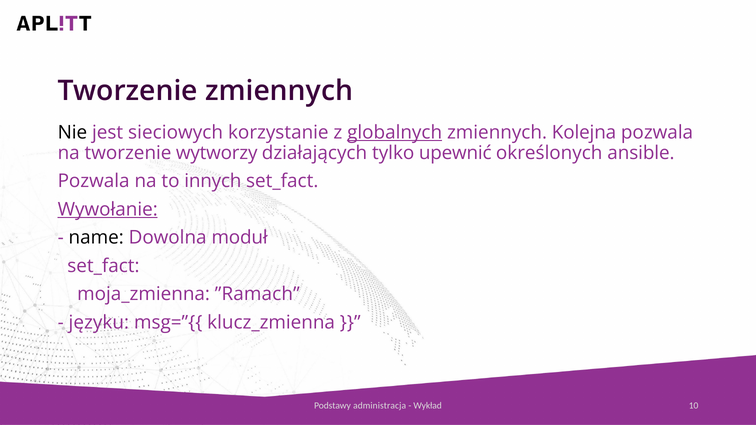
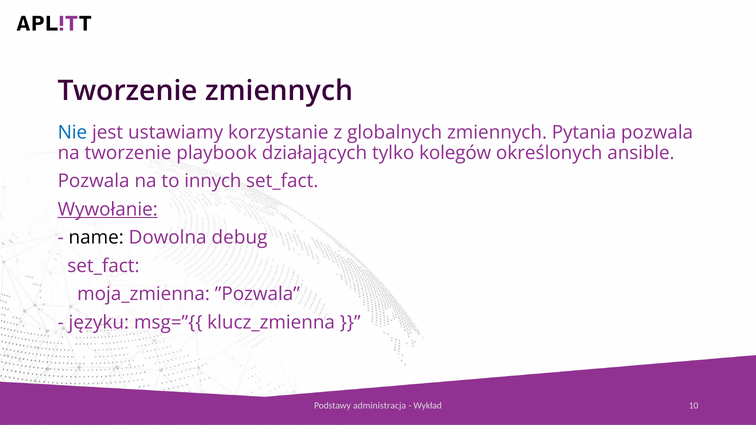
Nie colour: black -> blue (72, 133)
sieciowych: sieciowych -> ustawiamy (176, 133)
globalnych underline: present -> none (395, 133)
Kolejna: Kolejna -> Pytania (584, 133)
wytworzy: wytworzy -> playbook (217, 153)
upewnić: upewnić -> kolegów (455, 153)
moduł: moduł -> debug (239, 238)
”Ramach: ”Ramach -> ”Pozwala (257, 294)
